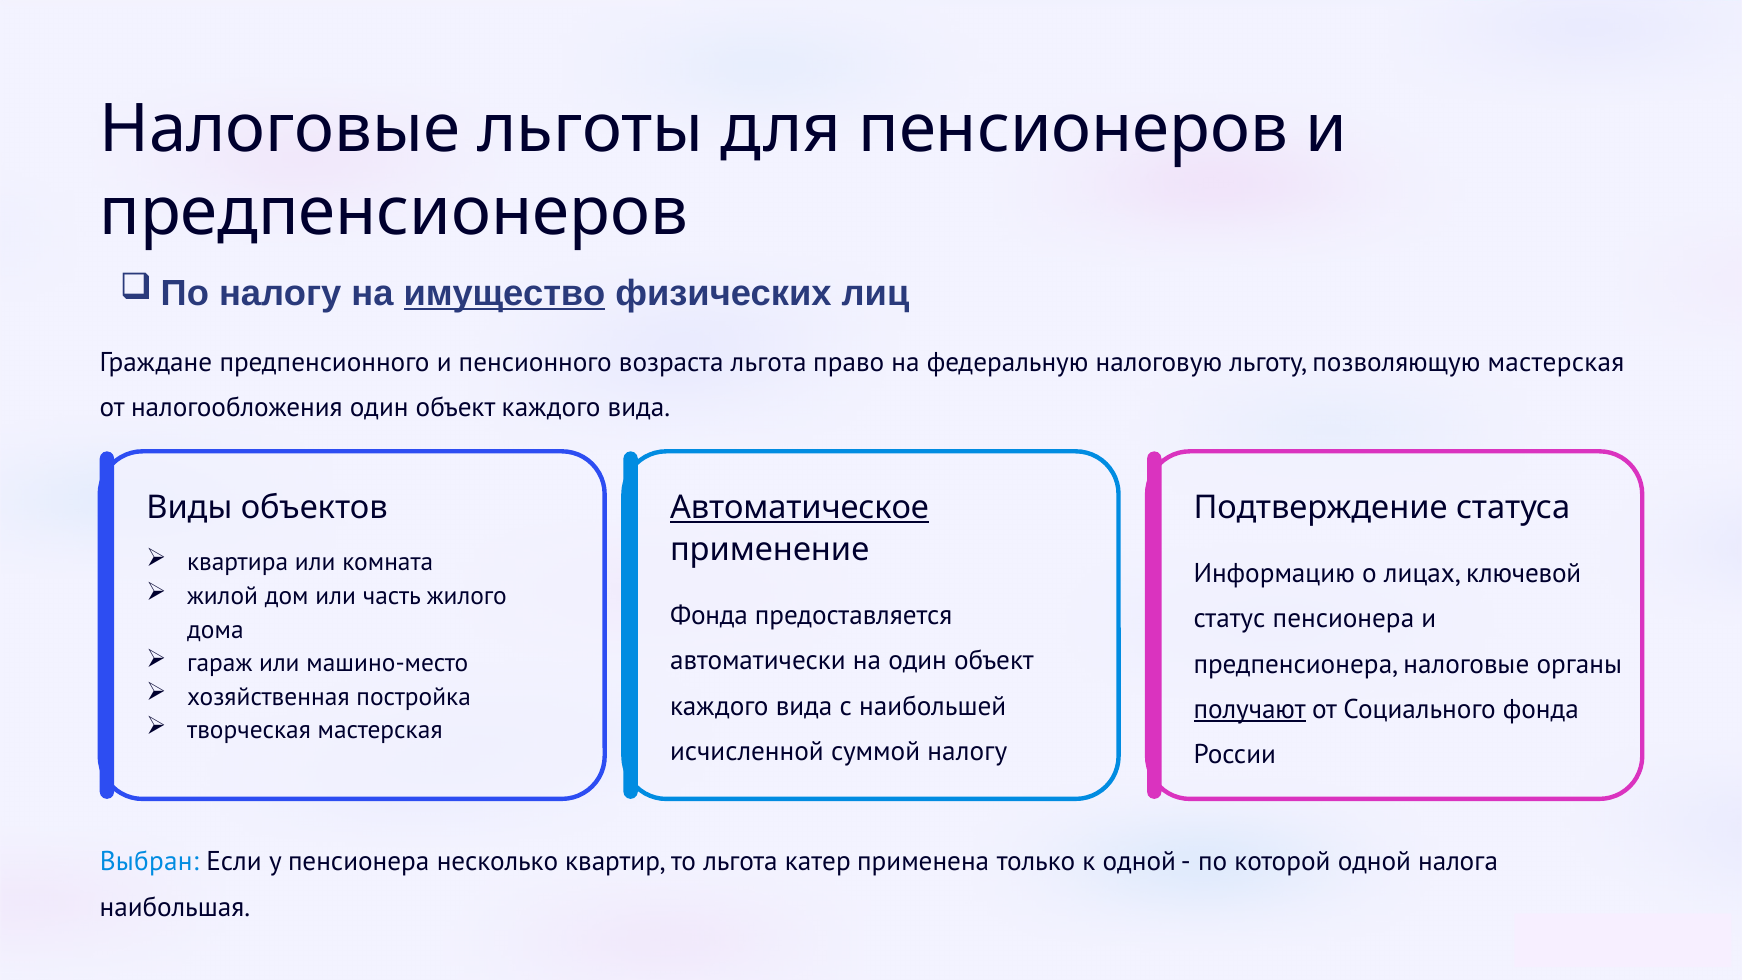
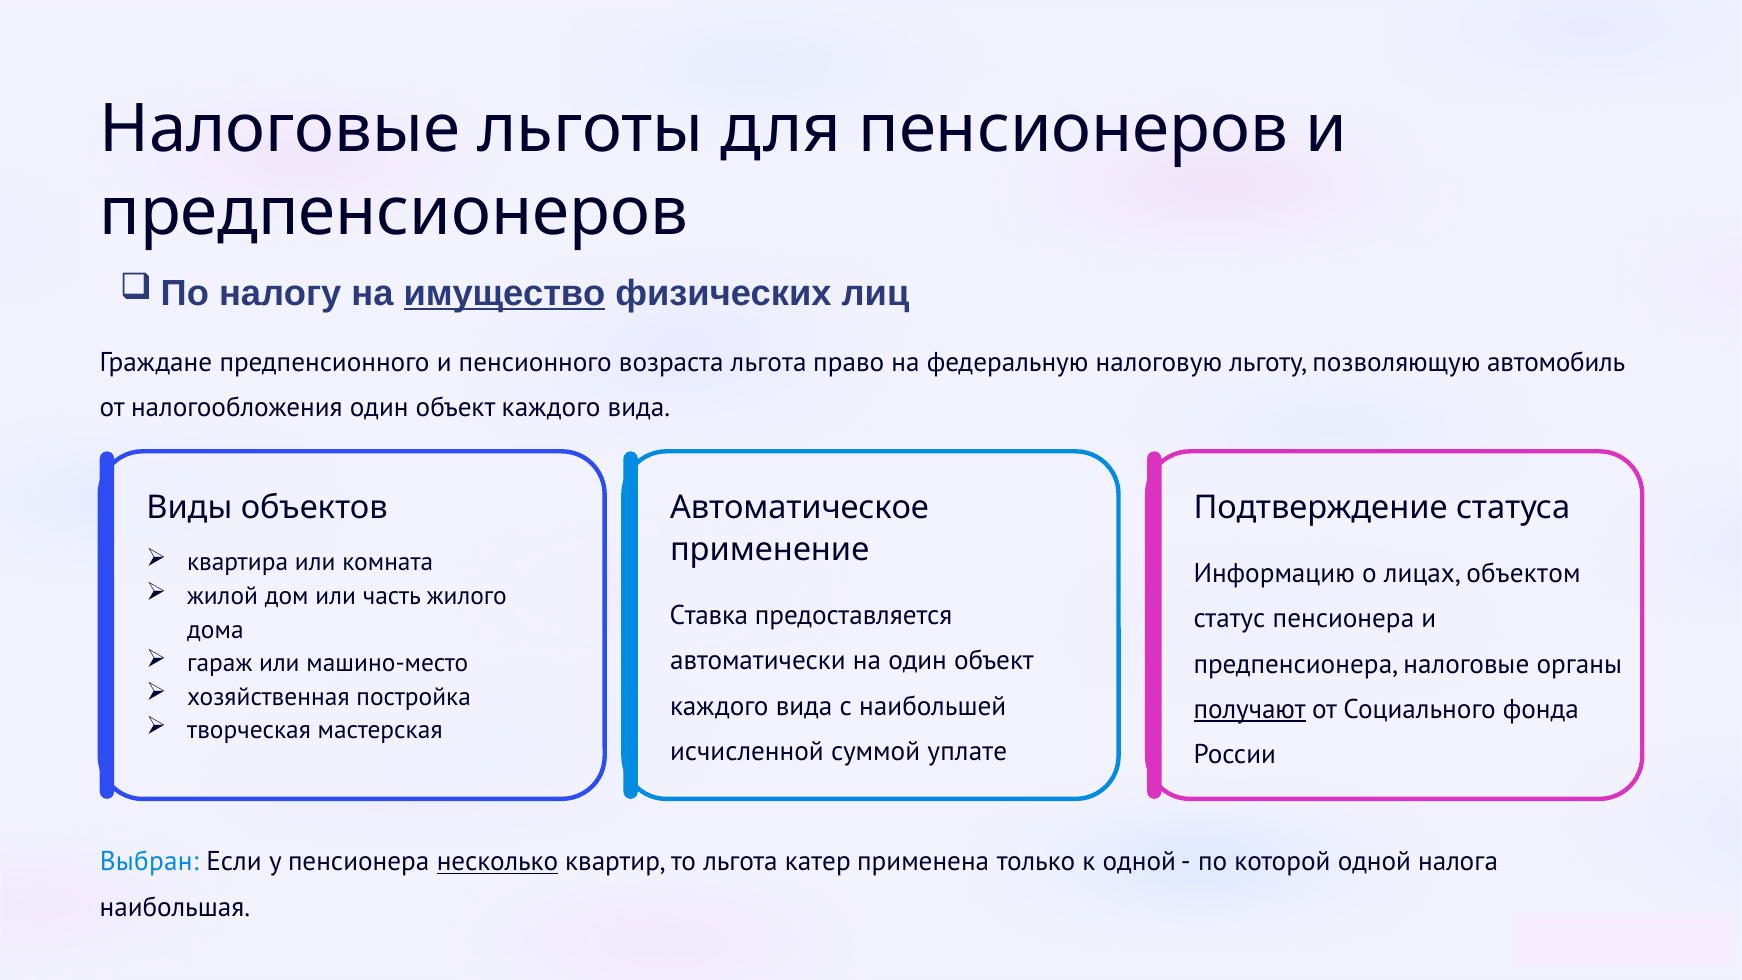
позволяющую мастерская: мастерская -> автомобиль (1556, 362)
Автоматическое underline: present -> none (799, 508)
ключевой: ключевой -> объектом (1524, 573)
Фонда: Фонда -> Ставка (709, 615)
суммой налогу: налогу -> уплате (967, 751)
несколько underline: none -> present (497, 862)
